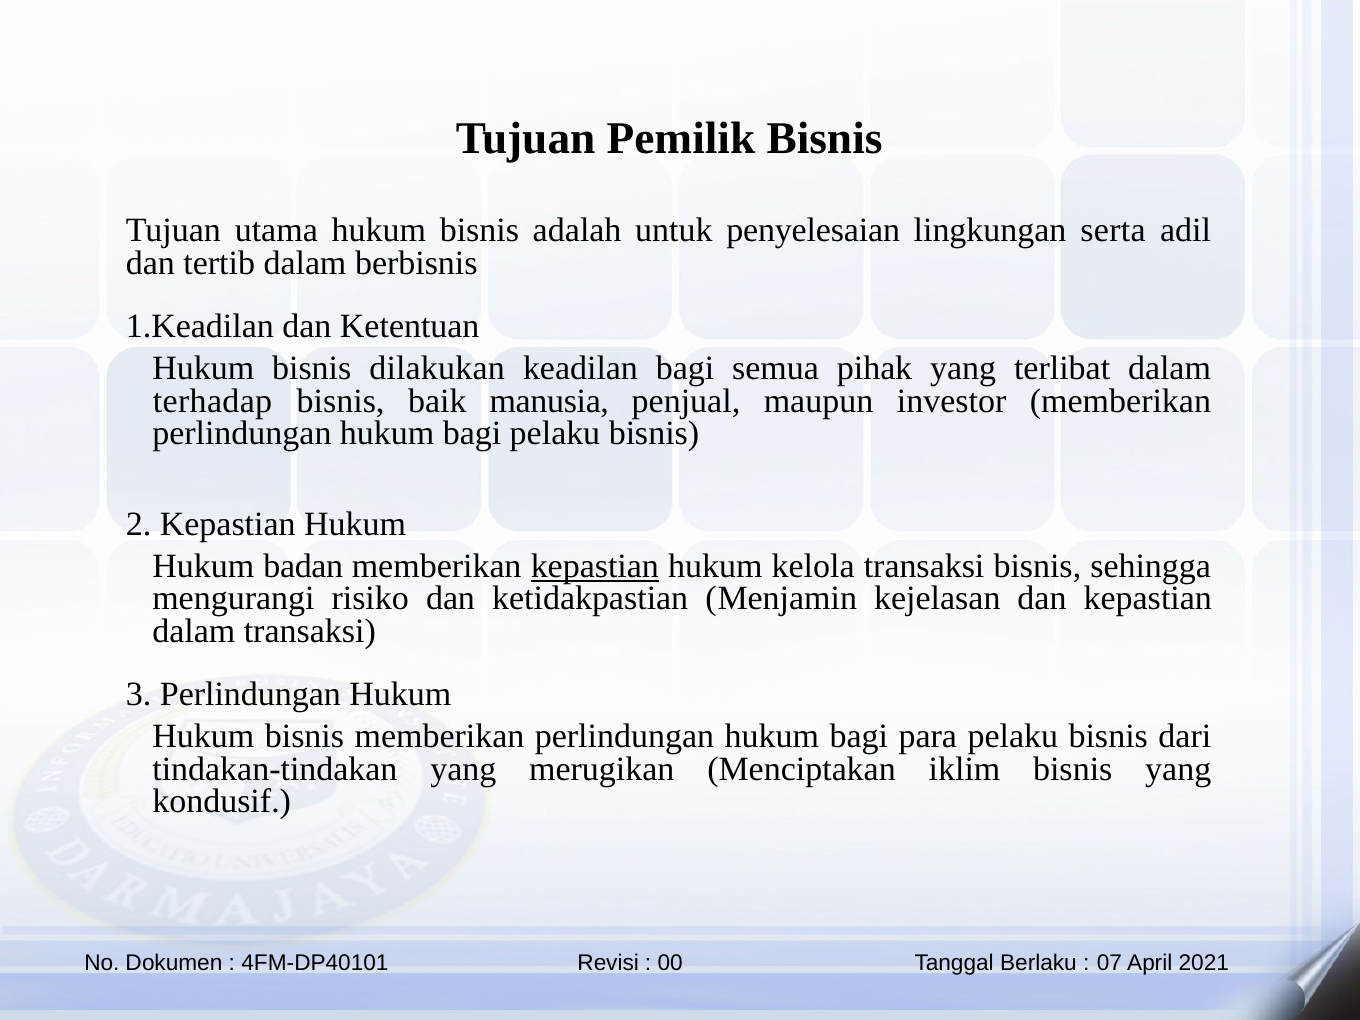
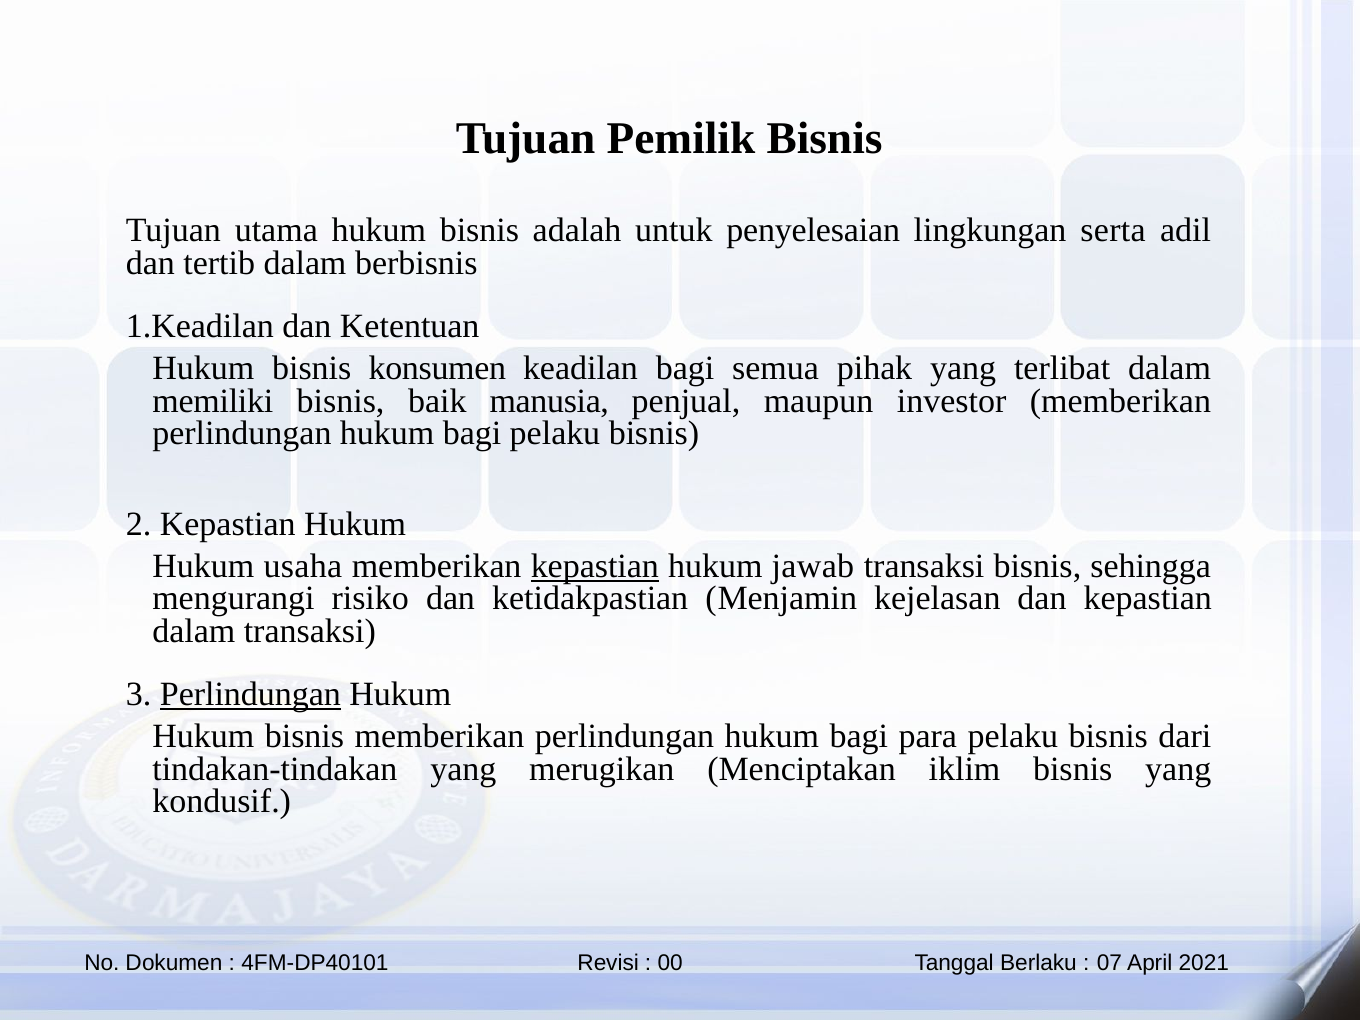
dilakukan: dilakukan -> konsumen (437, 368)
terhadap: terhadap -> memiliki (213, 401)
badan: badan -> usaha (303, 566)
kelola: kelola -> jawab (813, 566)
Perlindungan underline: none -> present (250, 695)
